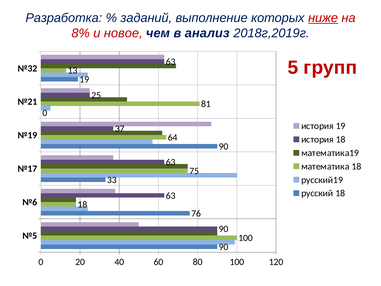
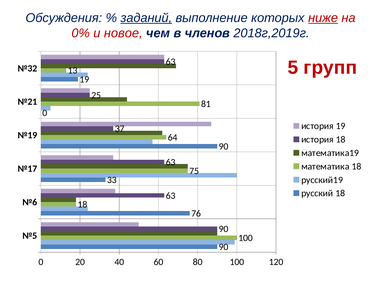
Разработка: Разработка -> Обсуждения (64, 18)
заданий underline: none -> present (146, 18)
8%: 8% -> 0% (81, 33)
анализ: анализ -> членов (207, 33)
